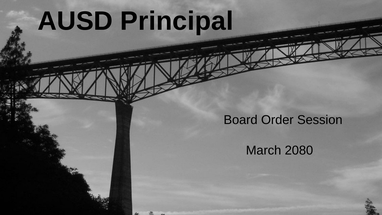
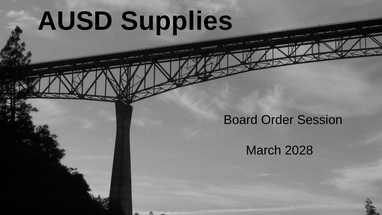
Principal: Principal -> Supplies (177, 21)
2080: 2080 -> 2028 (299, 150)
